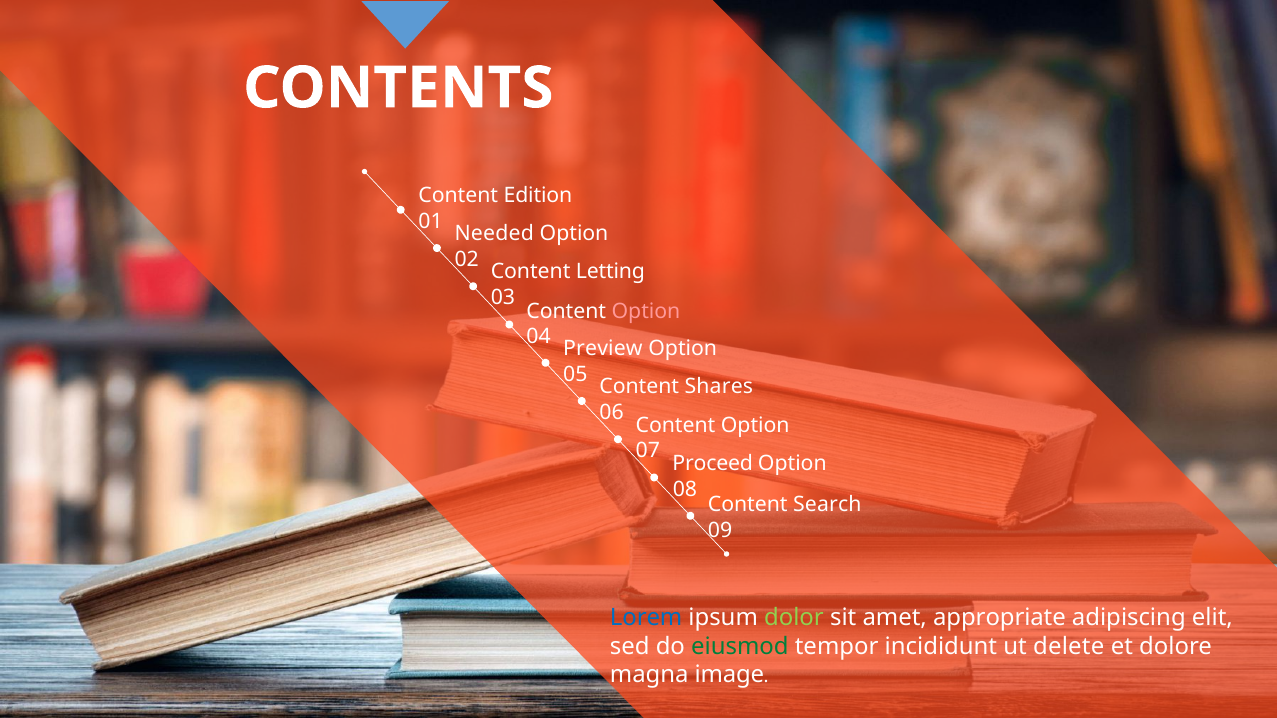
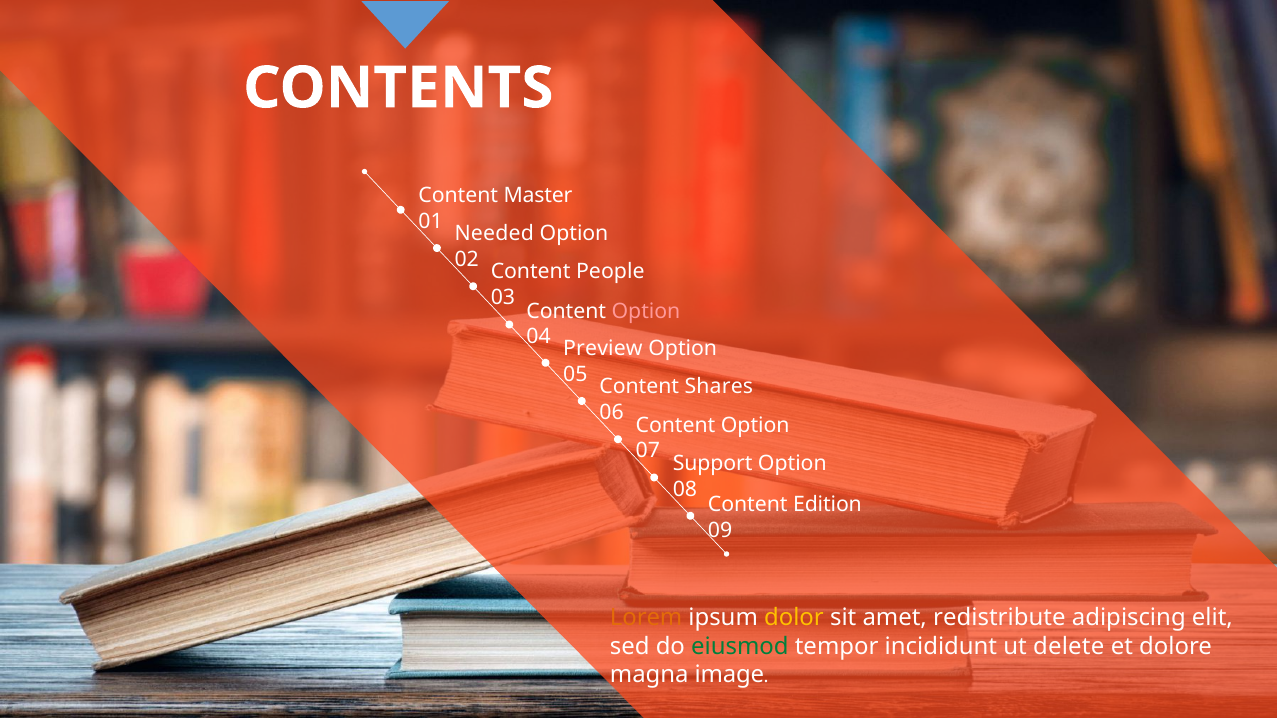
Edition: Edition -> Master (538, 196)
Letting: Letting -> People (610, 272)
Proceed: Proceed -> Support (713, 464)
Search: Search -> Edition (827, 505)
Lorem colour: blue -> orange (646, 618)
dolor colour: light green -> yellow (794, 618)
appropriate: appropriate -> redistribute (999, 618)
